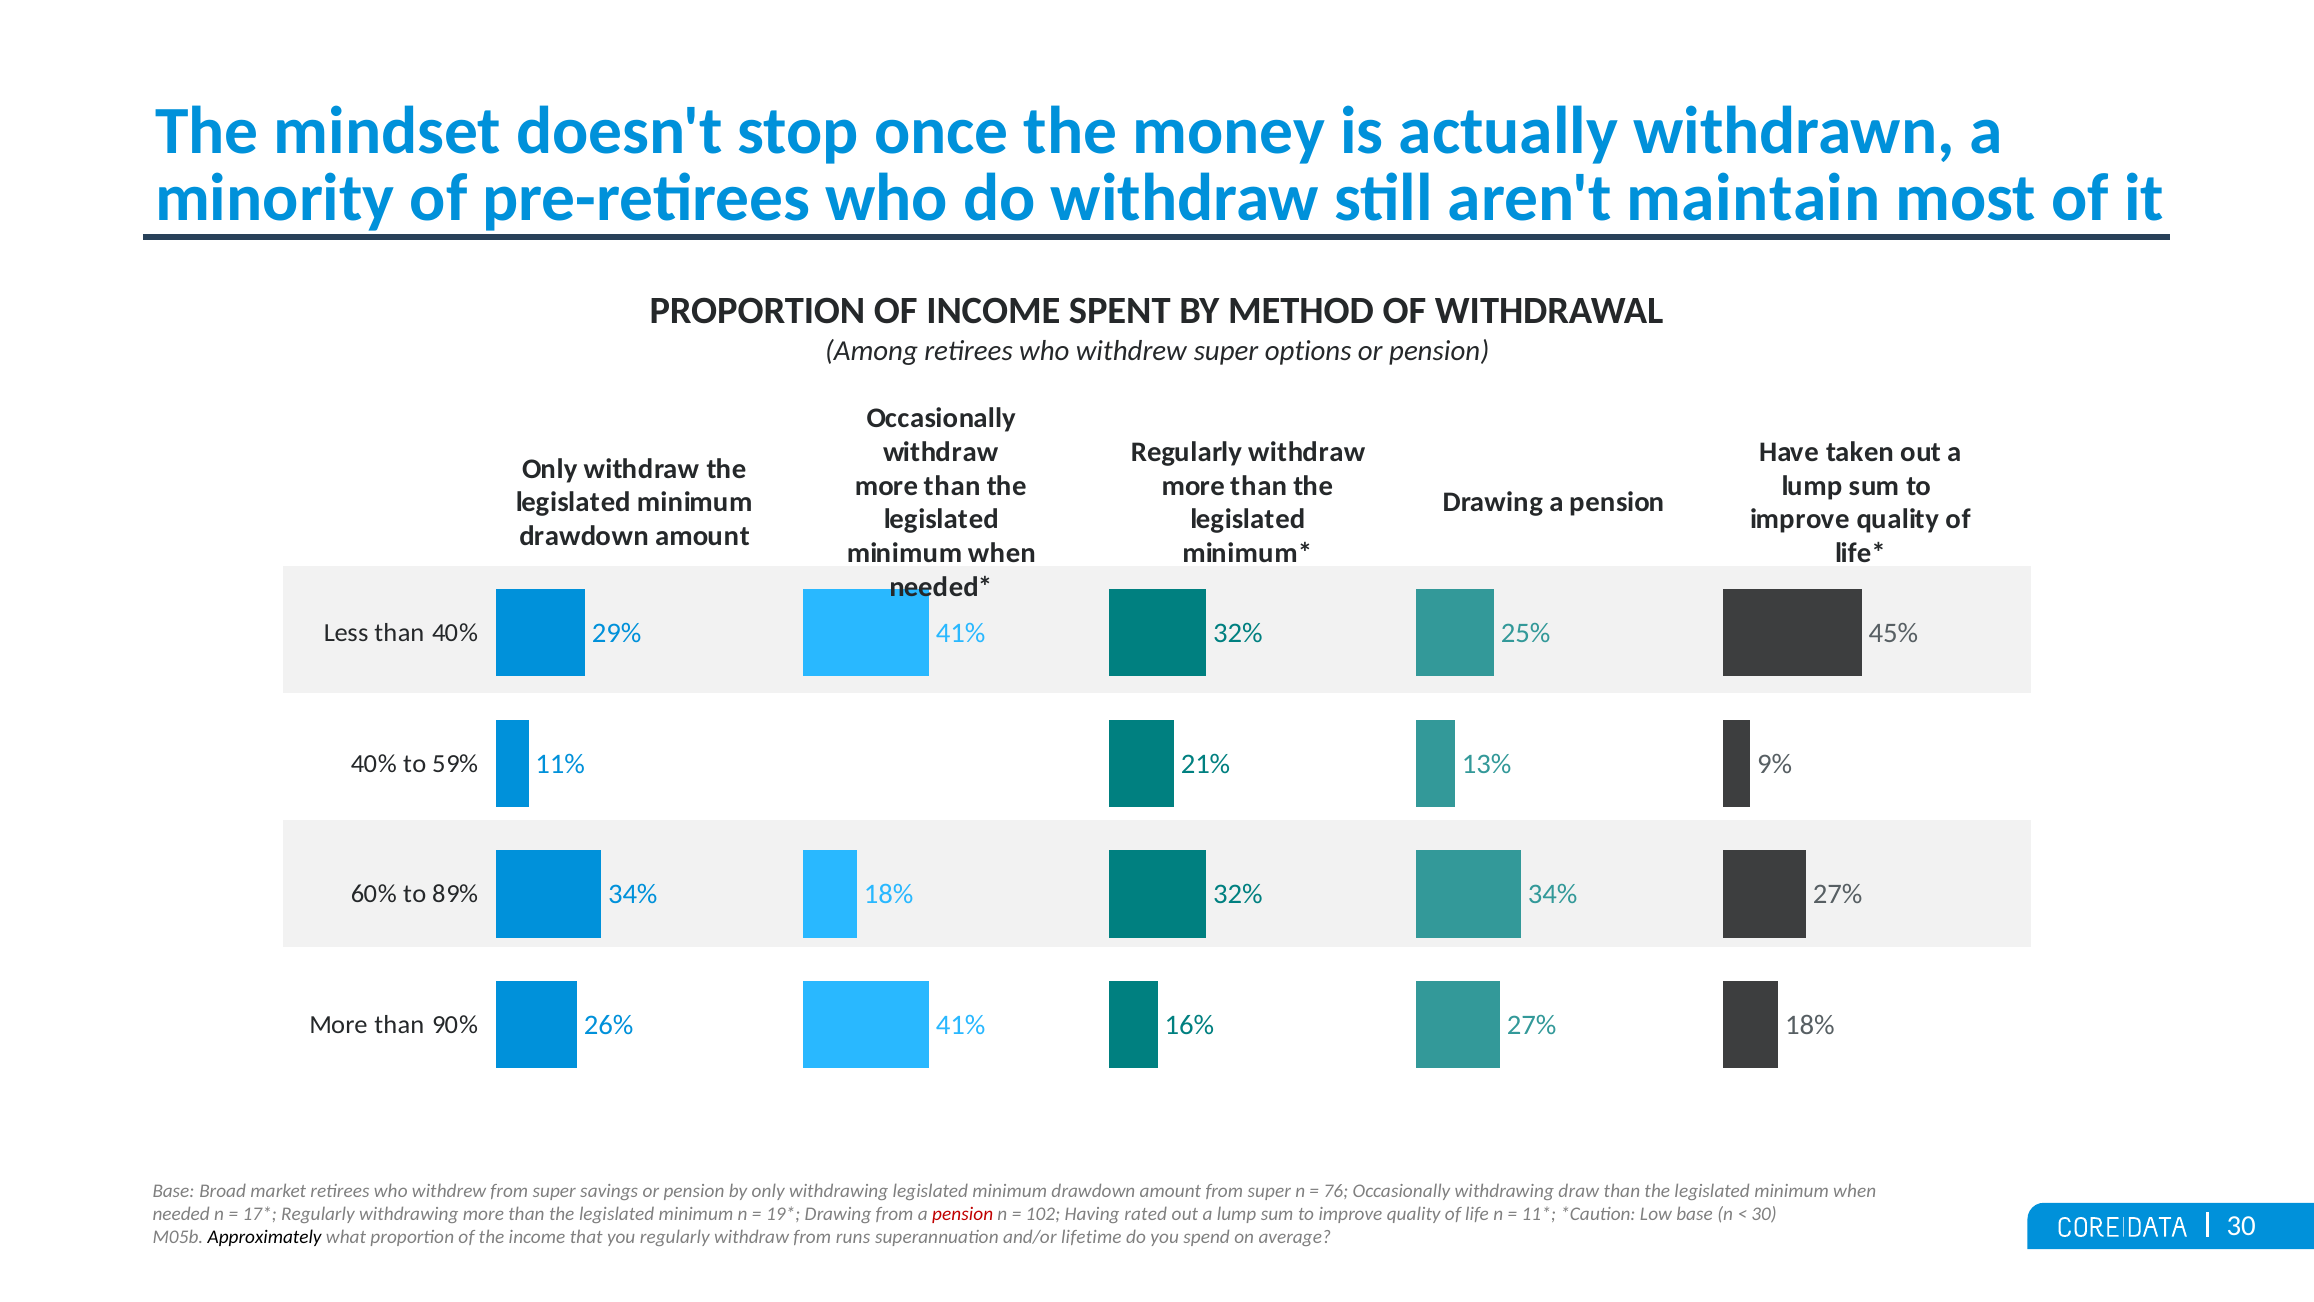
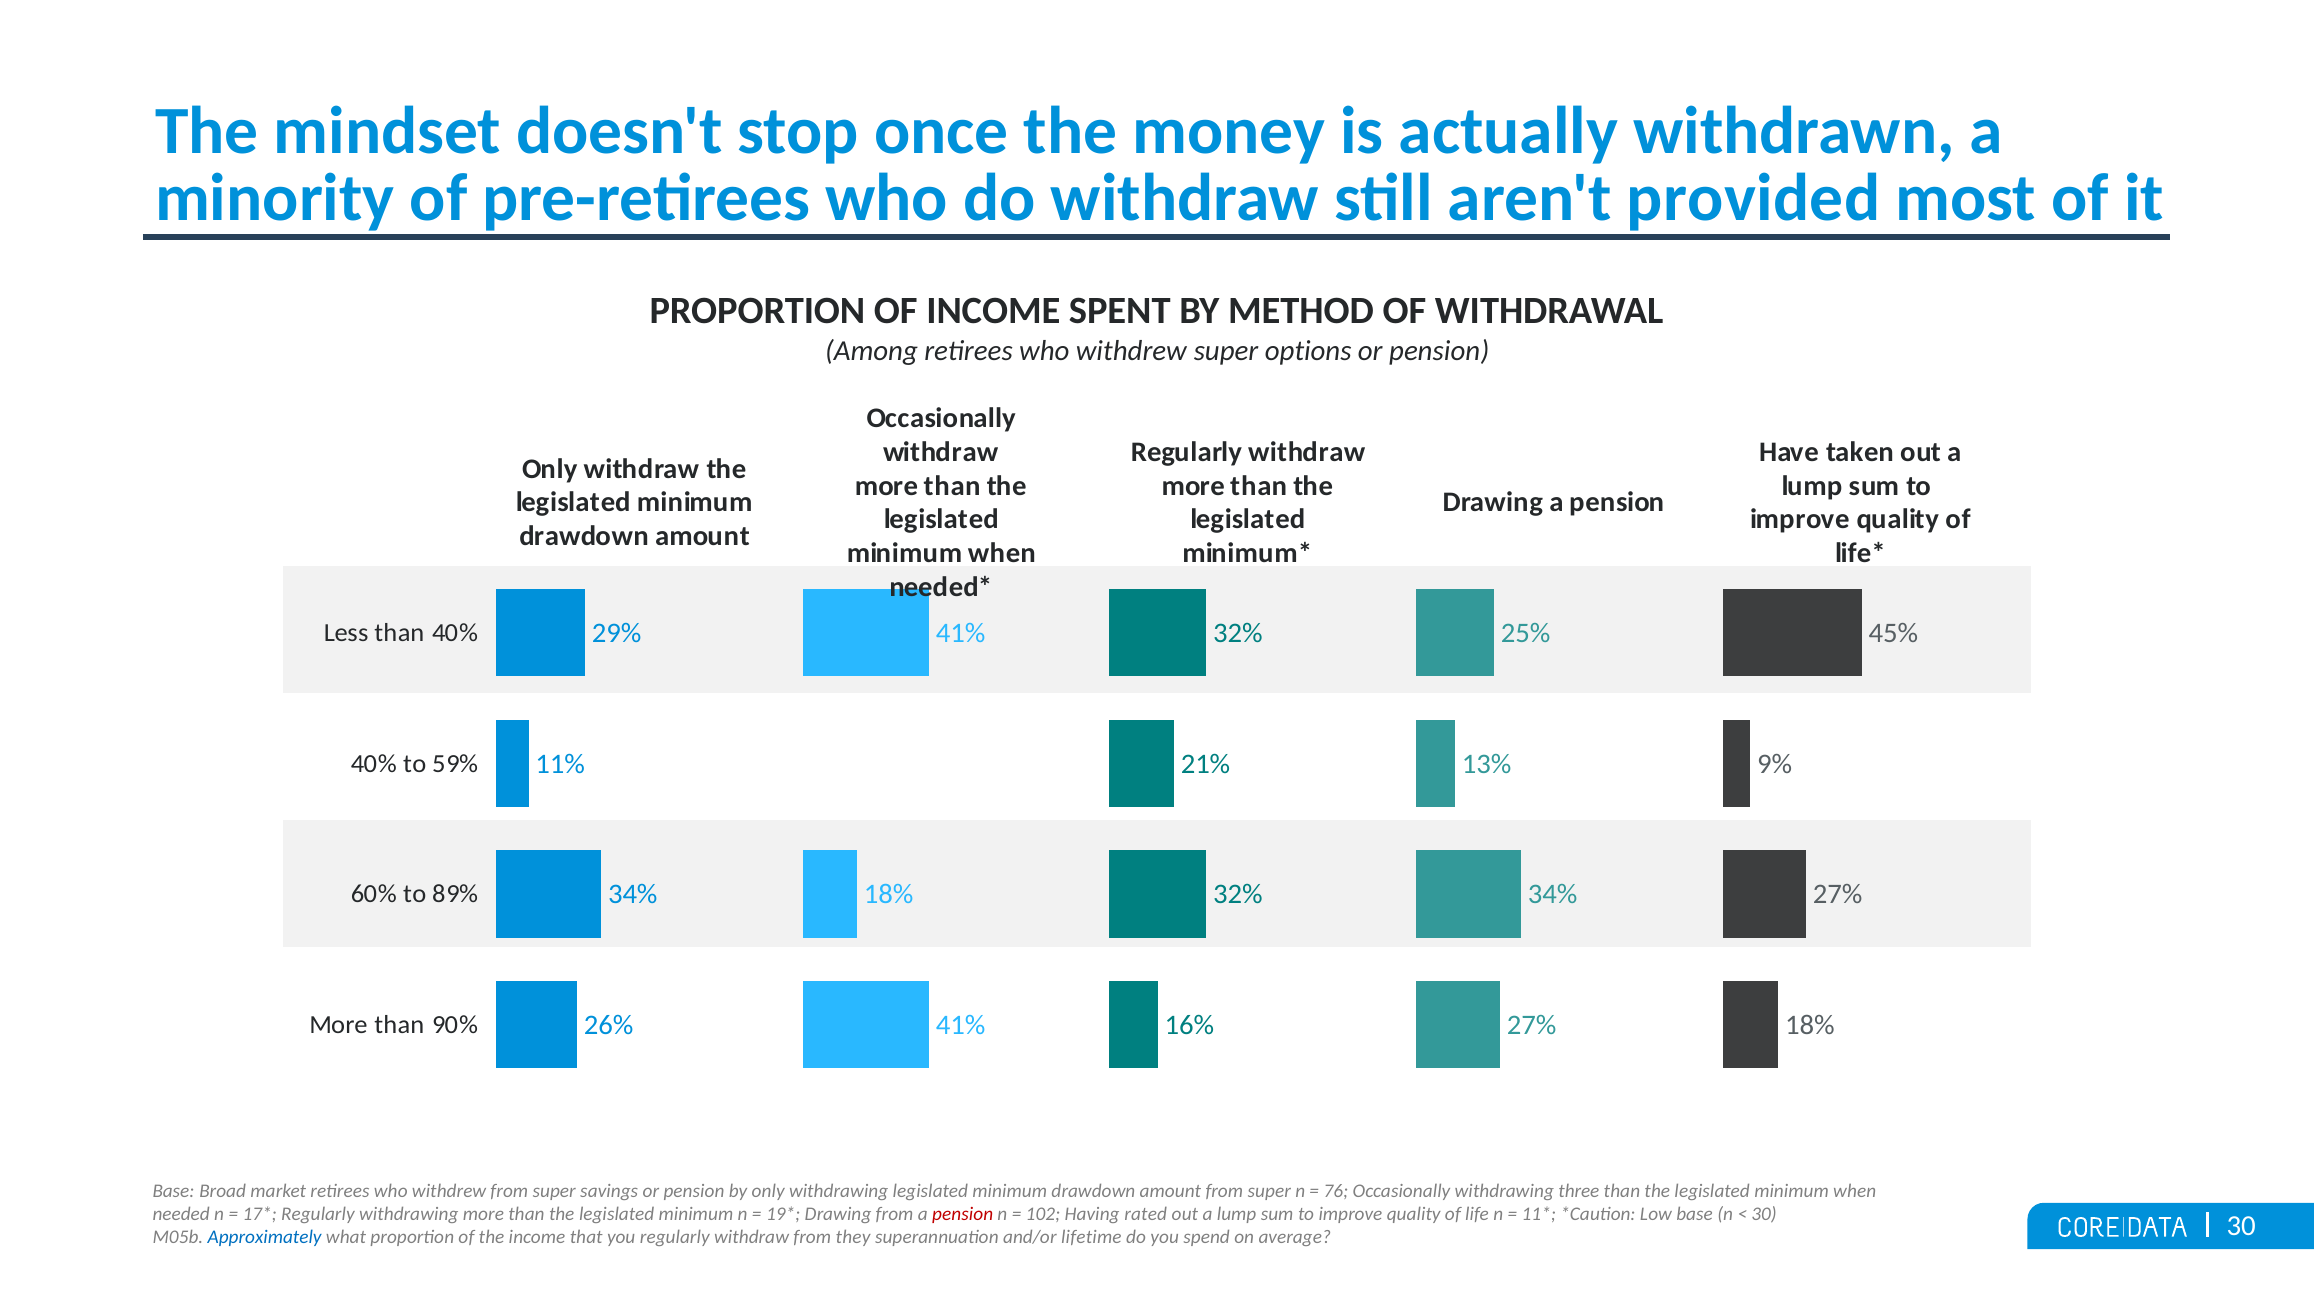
maintain: maintain -> provided (1753, 198)
draw: draw -> three (1579, 1191)
Approximately colour: black -> blue (265, 1237)
runs: runs -> they (853, 1237)
